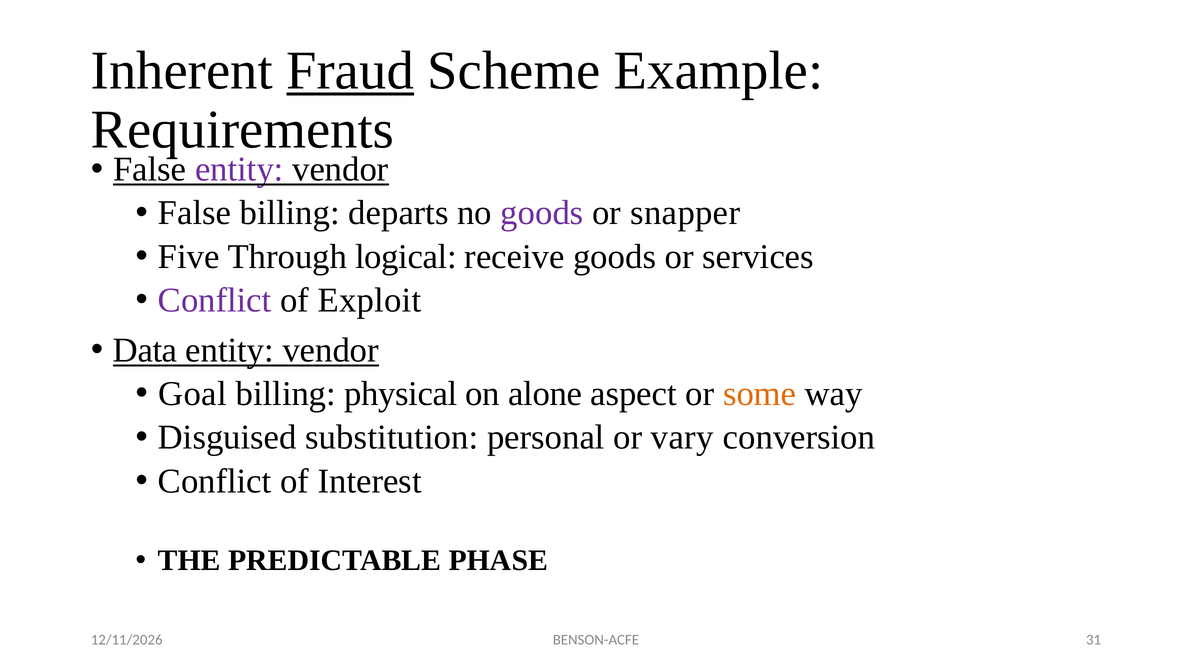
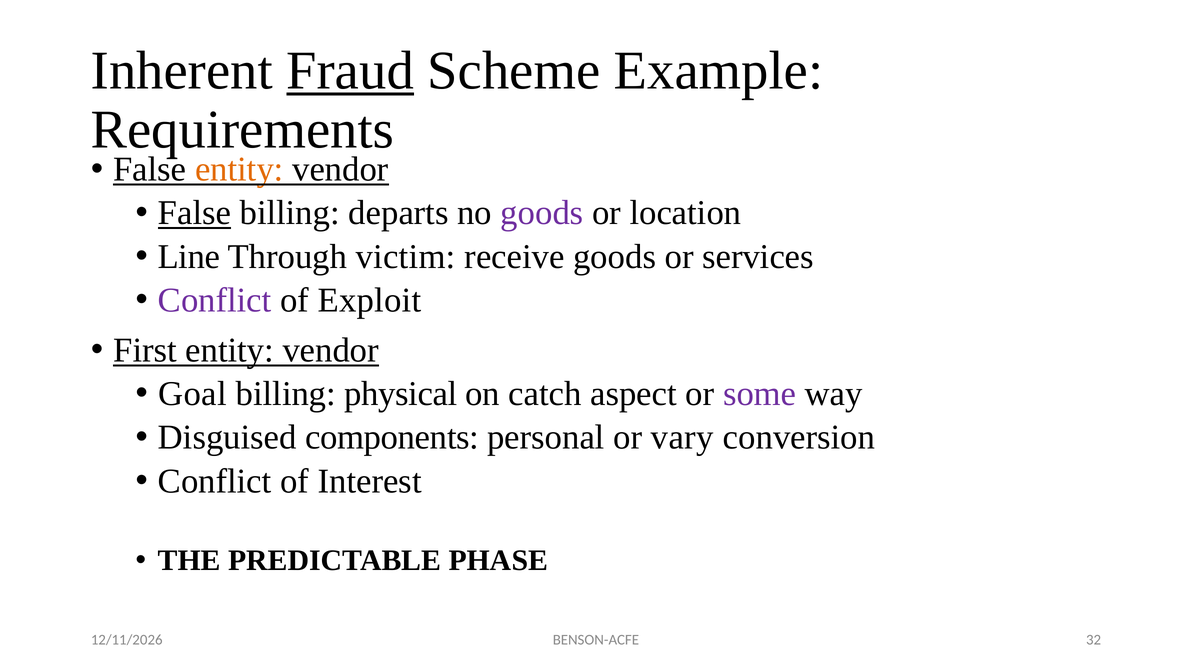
entity colour: purple -> orange (239, 170)
False underline: none -> present (195, 213)
snapper: snapper -> location (685, 213)
Five: Five -> Line (189, 257)
logical: logical -> victim (406, 257)
Data: Data -> First (145, 350)
alone: alone -> catch (545, 394)
some colour: orange -> purple (760, 394)
substitution: substitution -> components (392, 438)
31: 31 -> 32 (1094, 640)
